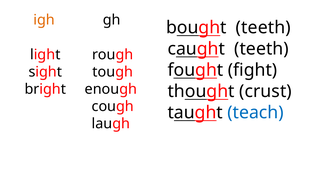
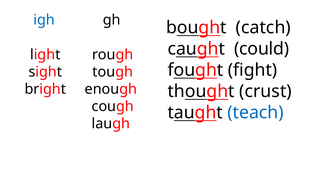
igh colour: orange -> blue (44, 20)
bought teeth: teeth -> catch (263, 28)
caught teeth: teeth -> could (262, 49)
